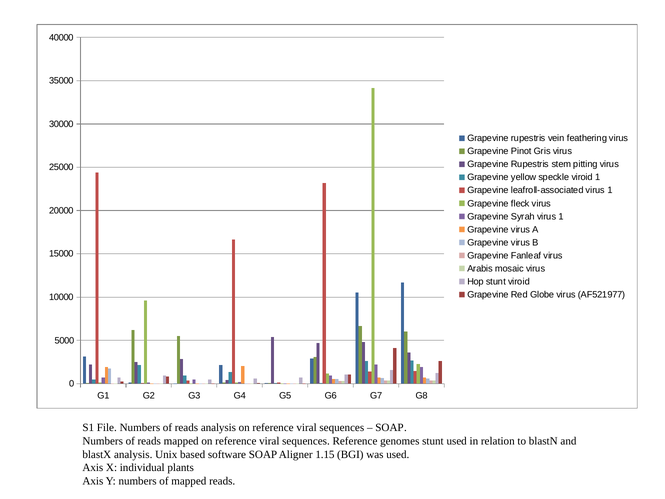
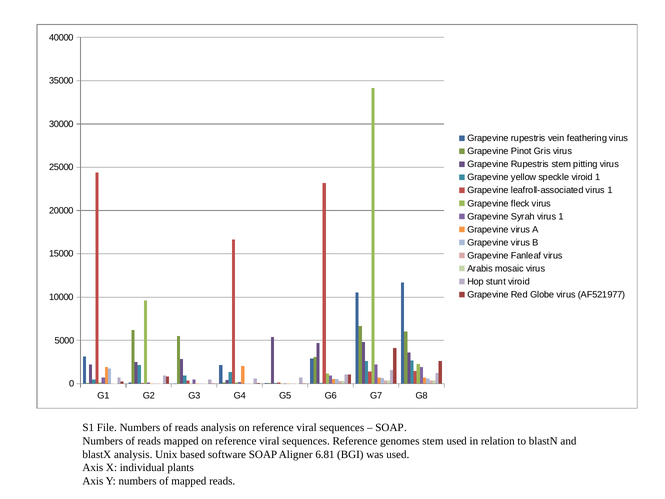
genomes stunt: stunt -> stem (433, 441)
1.15: 1.15 -> 6.81 (325, 454)
